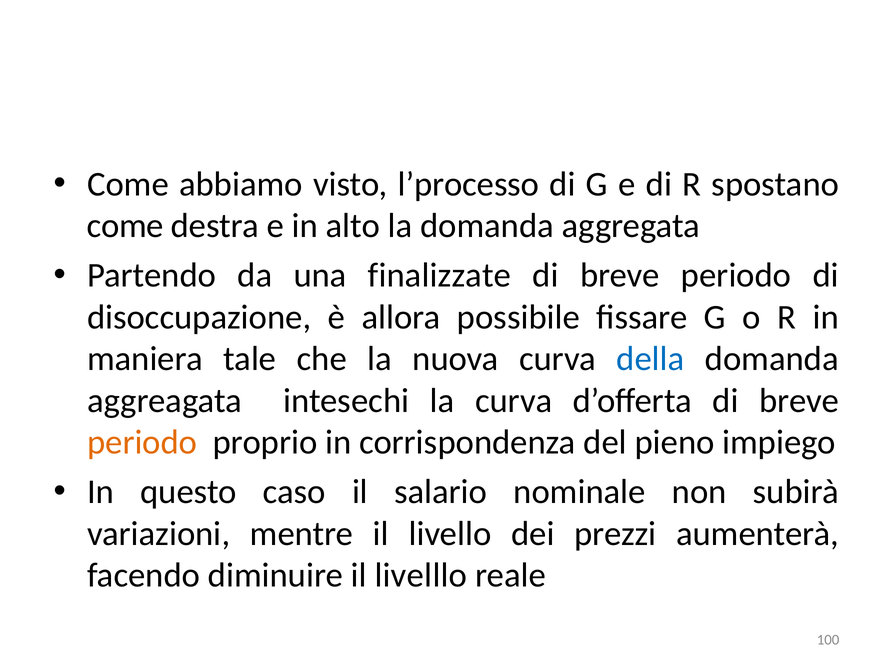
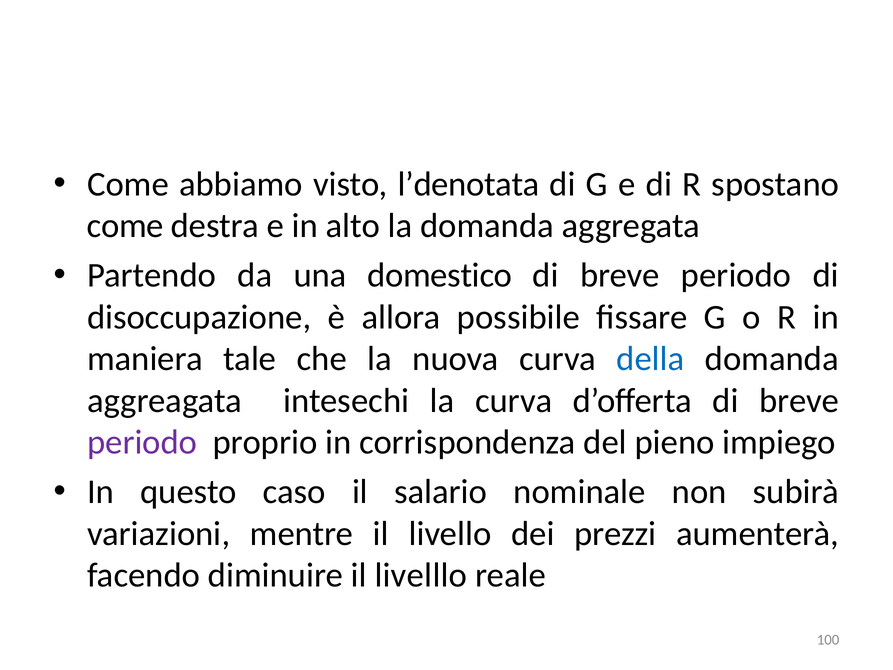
l’processo: l’processo -> l’denotata (469, 184)
finalizzate: finalizzate -> domestico (440, 275)
periodo colour: orange -> purple (142, 442)
